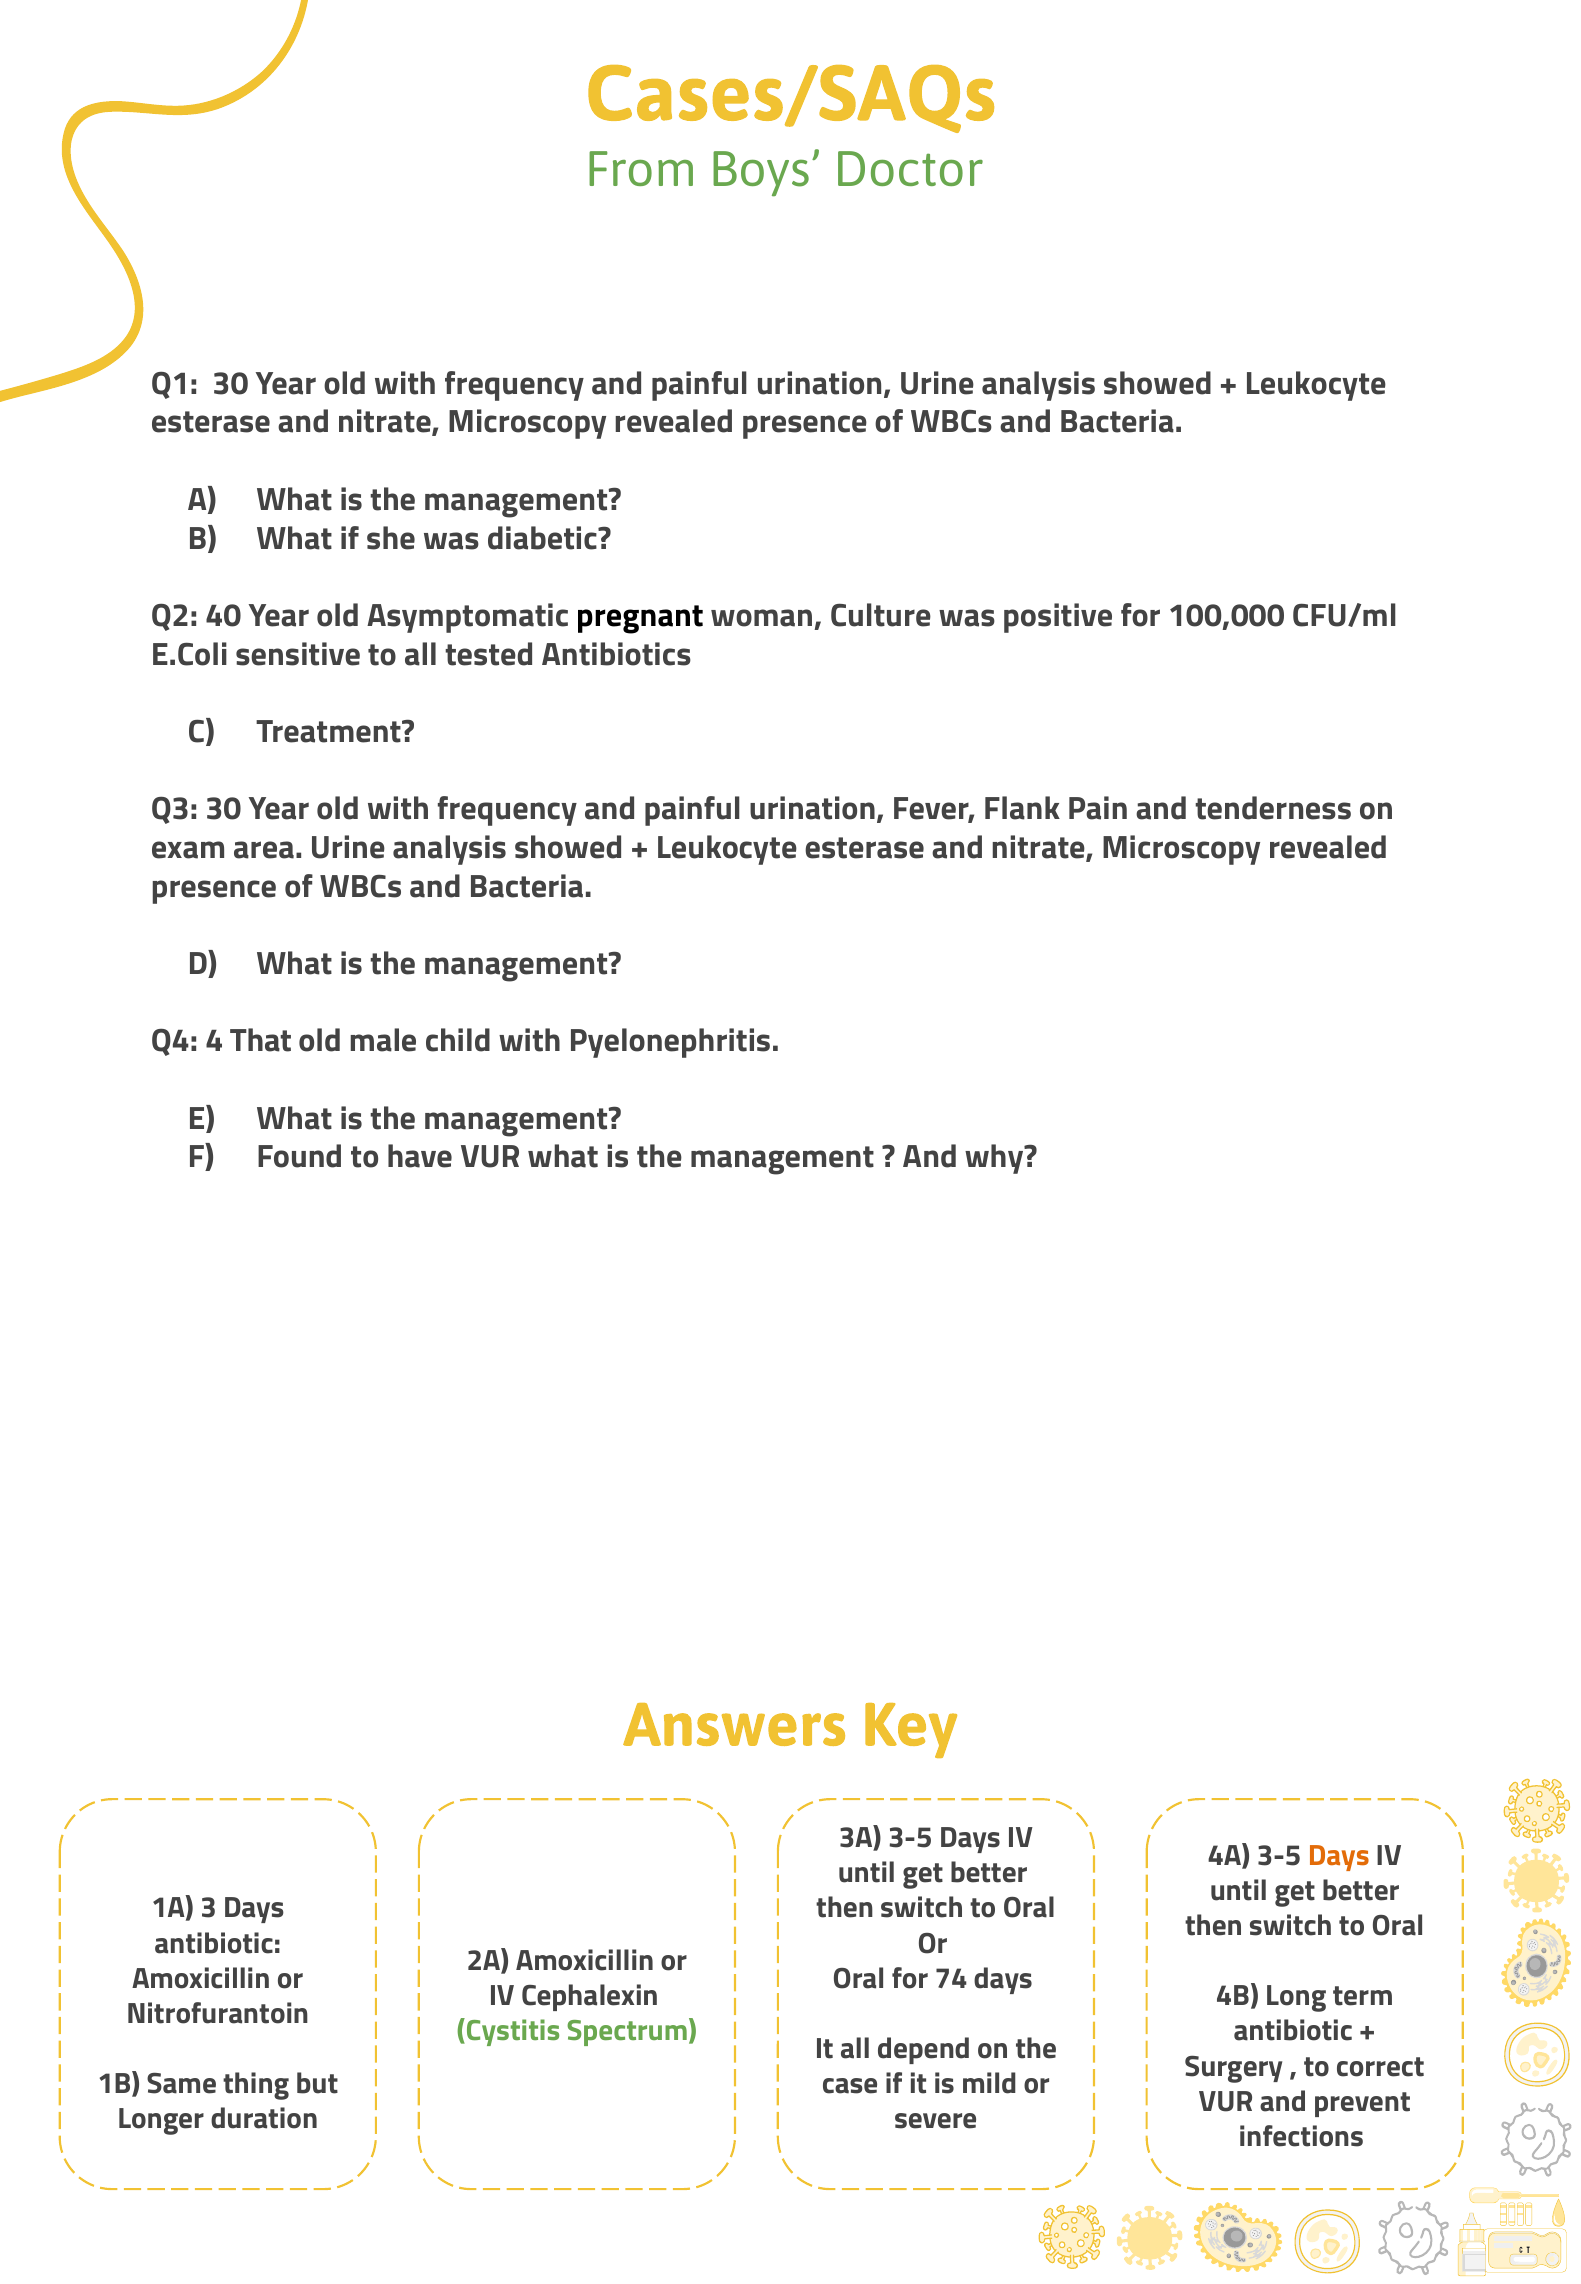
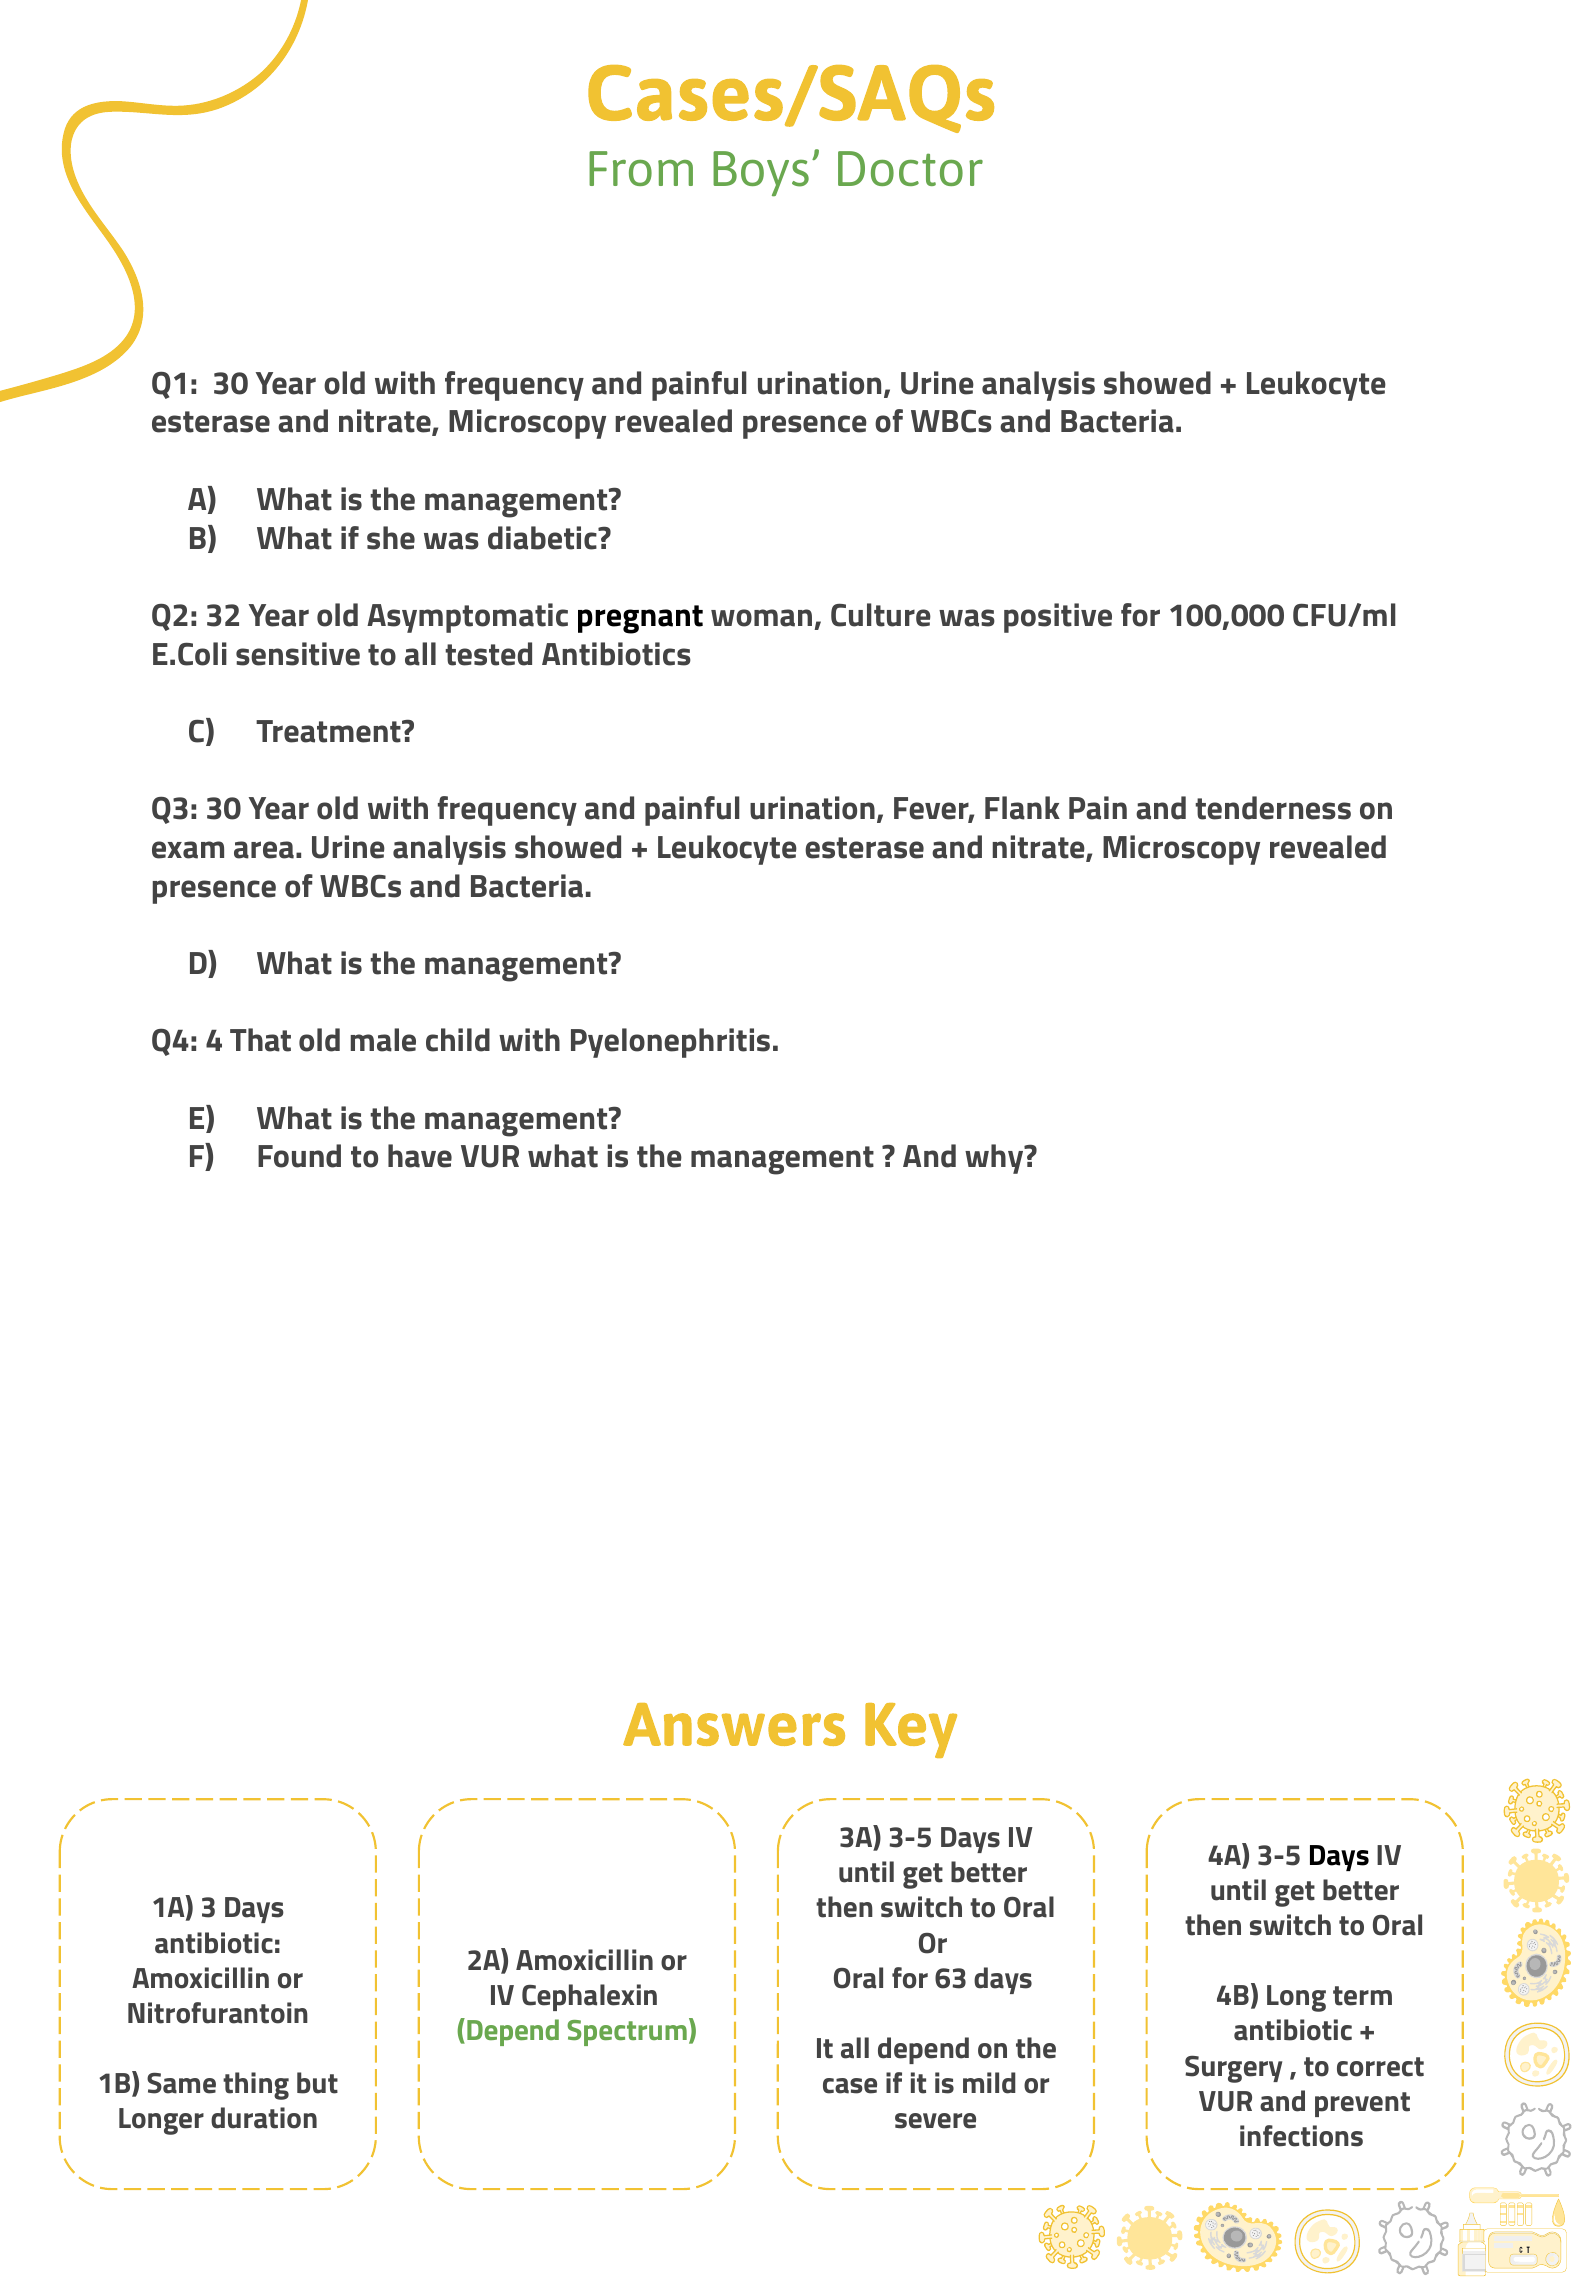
40: 40 -> 32 (223, 616)
Days colour: orange -> black (1339, 1855)
74: 74 -> 63 (951, 1978)
Cystitis: Cystitis -> Depend (509, 2031)
